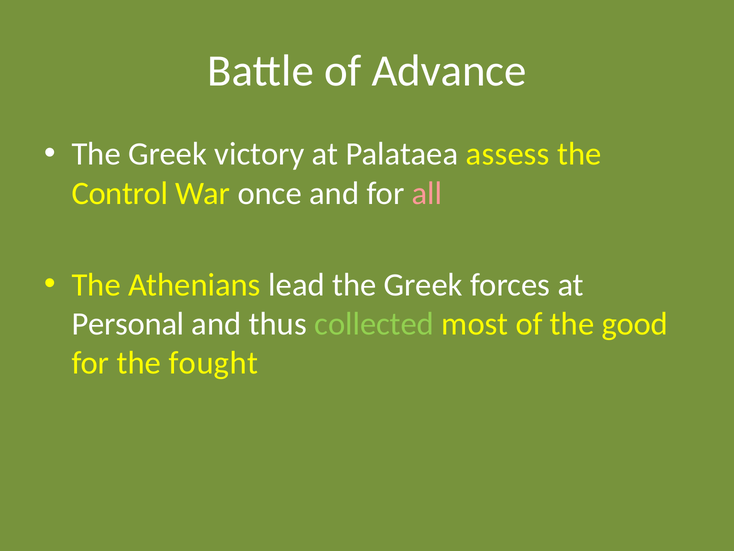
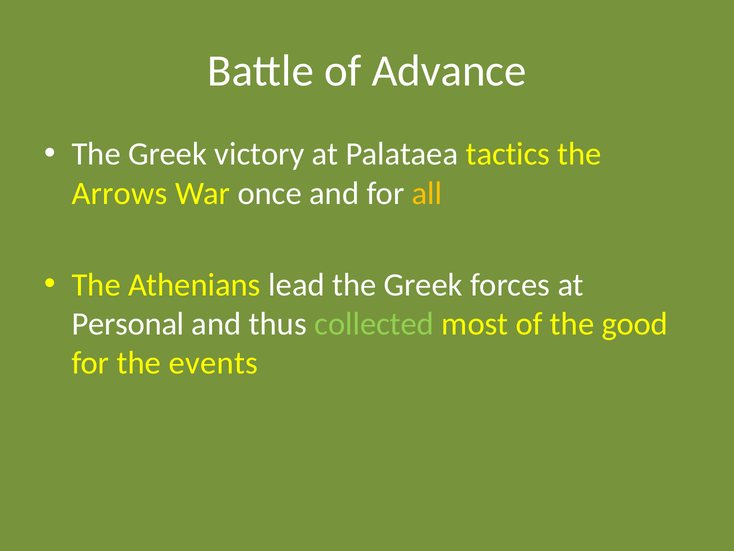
assess: assess -> tactics (508, 154)
Control: Control -> Arrows (120, 193)
all colour: pink -> yellow (427, 193)
fought: fought -> events (213, 363)
